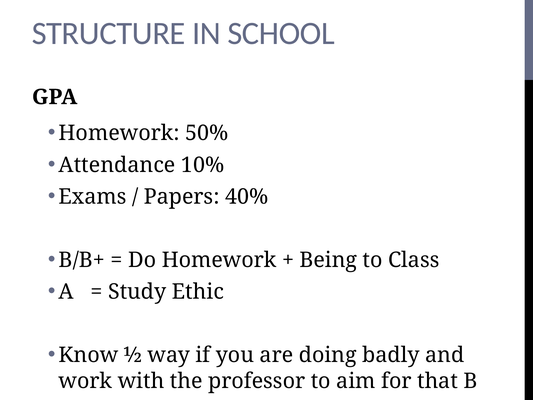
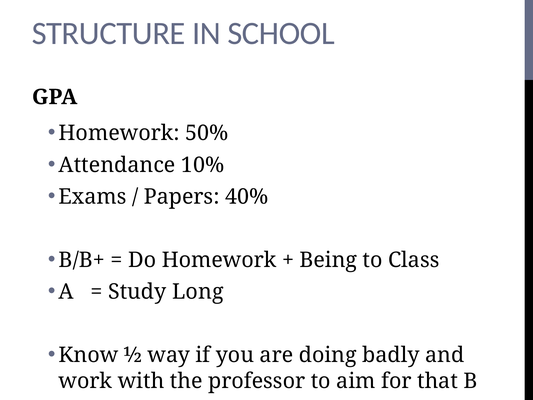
Ethic: Ethic -> Long (198, 292)
